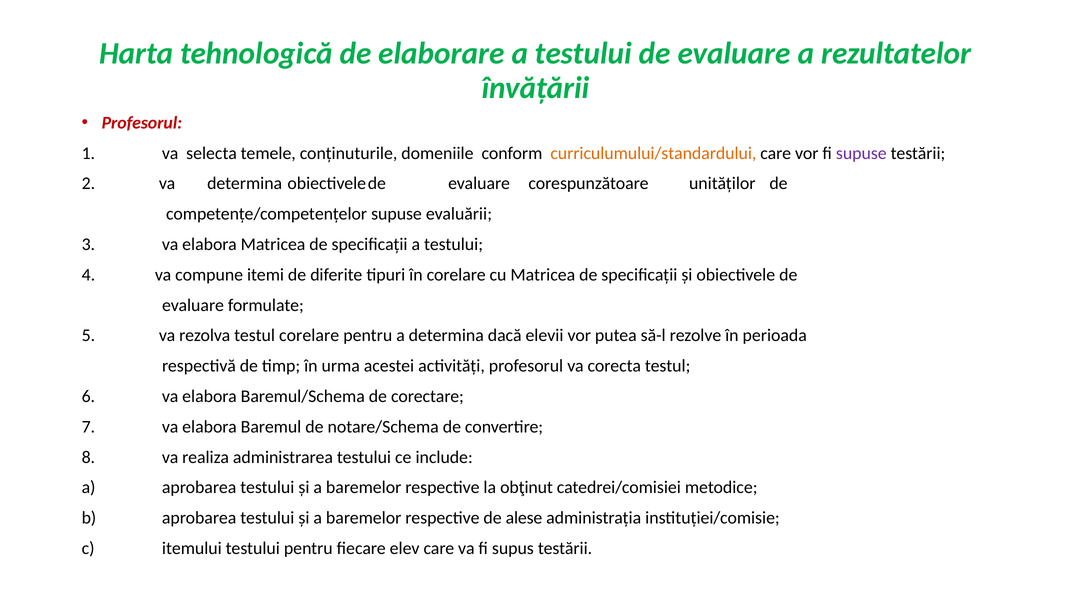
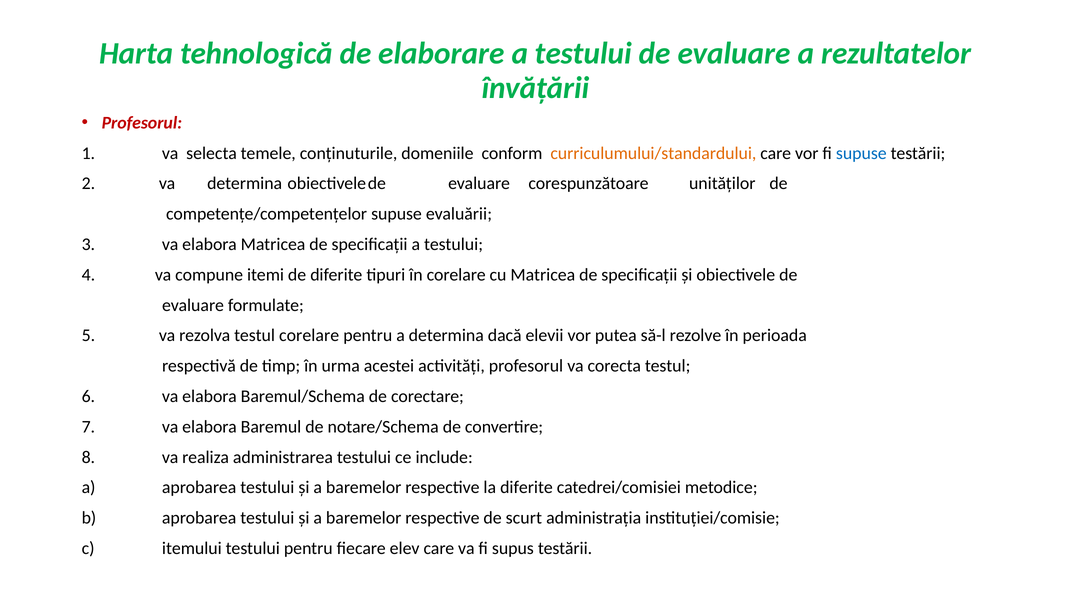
supuse colour: purple -> blue (861, 153)
la obţinut: obţinut -> diferite (526, 488)
alese: alese -> scurt (524, 518)
